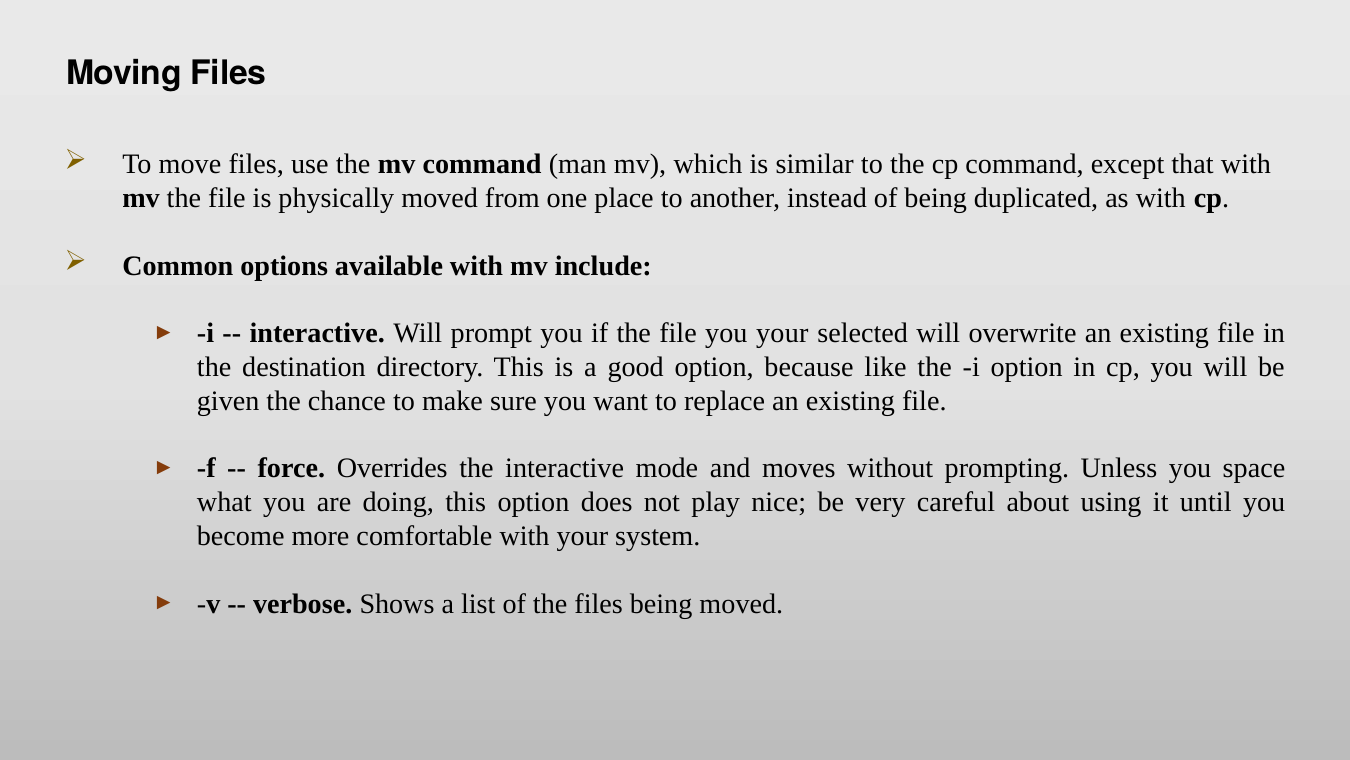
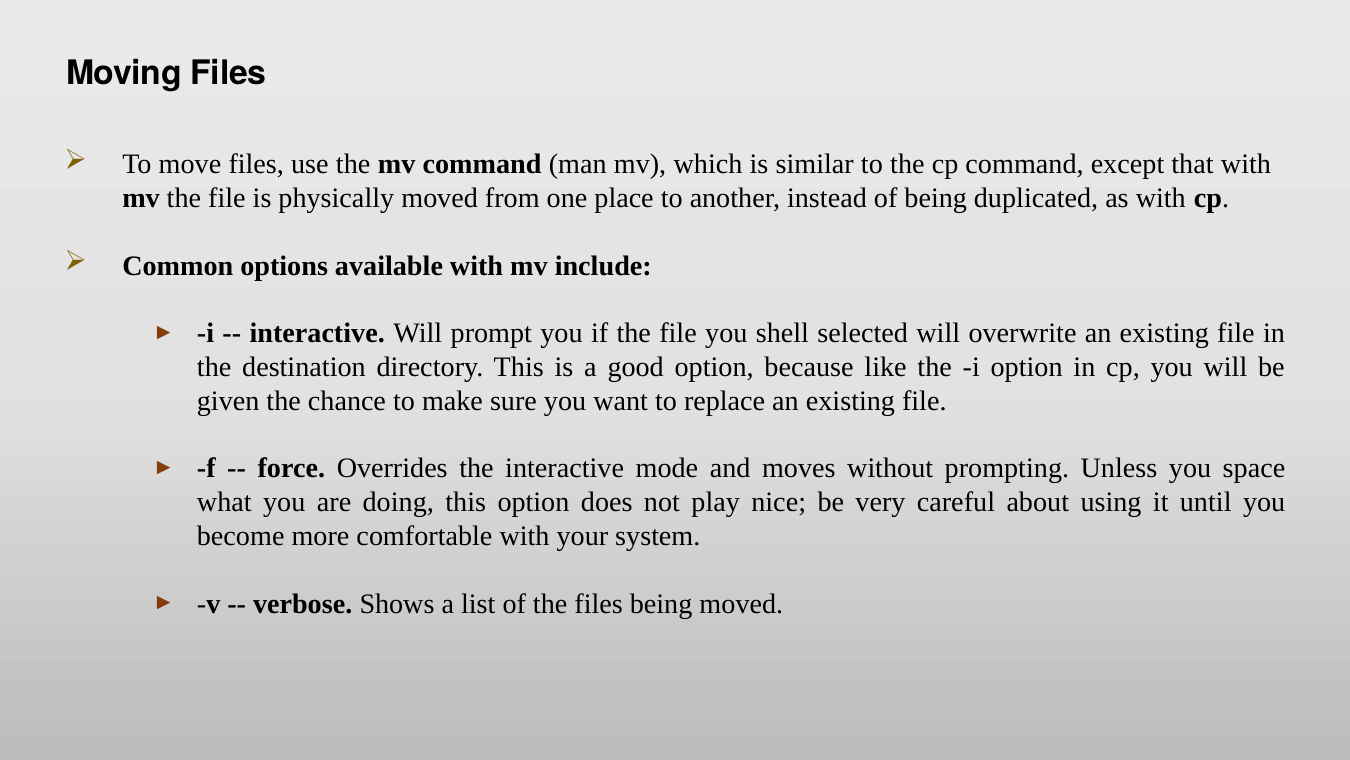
you your: your -> shell (782, 333)
